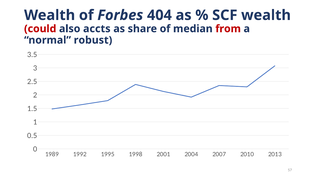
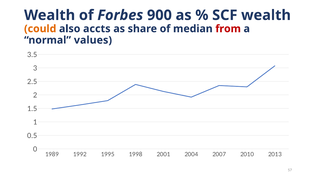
404: 404 -> 900 (159, 15)
could colour: red -> orange (40, 29)
robust: robust -> values (93, 40)
